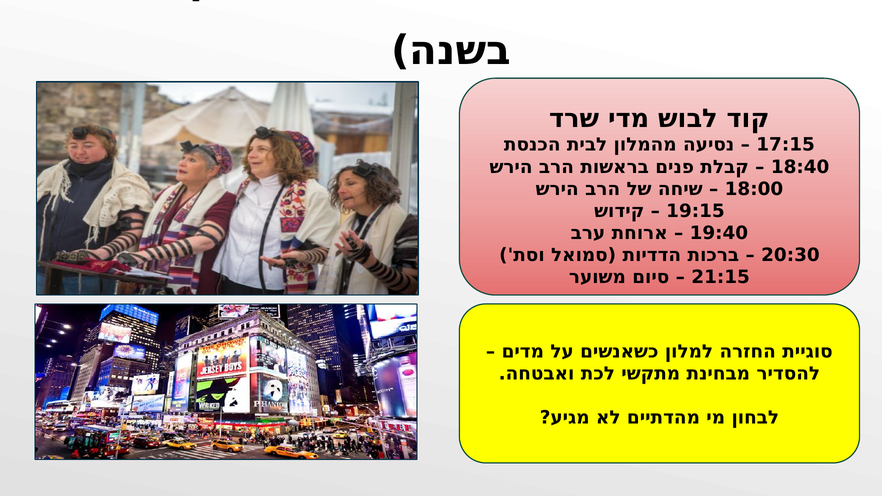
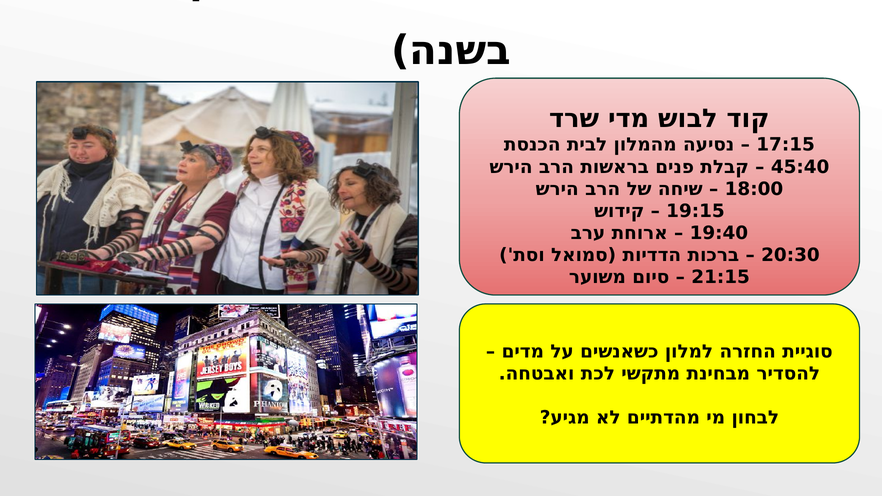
18:40: 18:40 -> 45:40 (800, 167)
